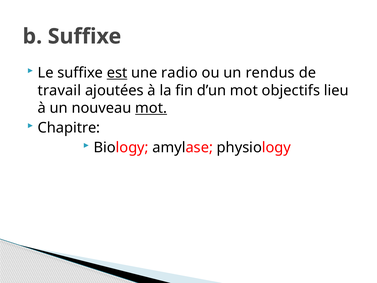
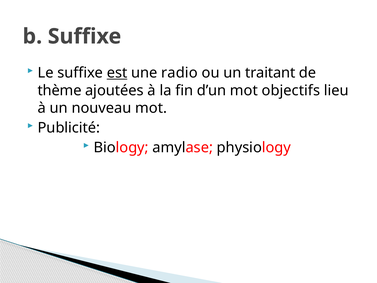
rendus: rendus -> traitant (270, 73)
travail: travail -> thème (60, 90)
mot underline: present -> none (151, 108)
Chapitre: Chapitre -> Publicité (69, 128)
